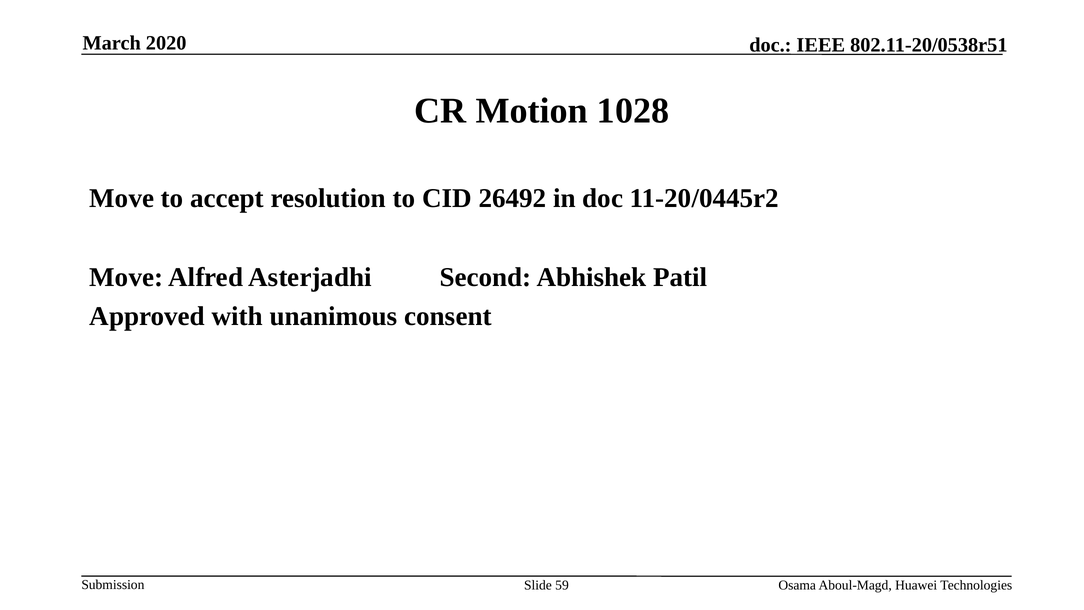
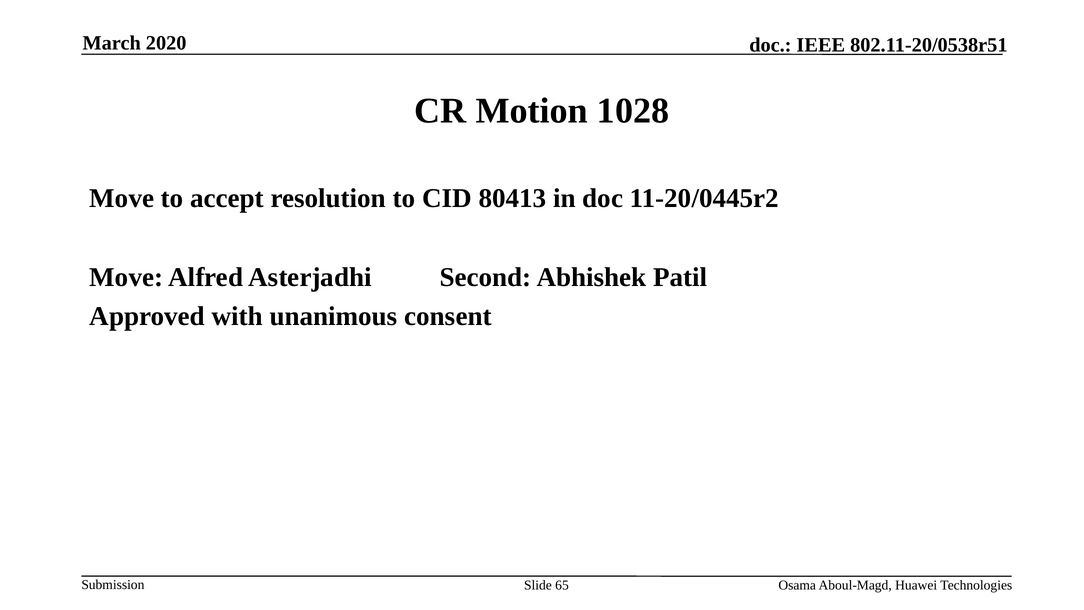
26492: 26492 -> 80413 (512, 198)
59: 59 -> 65 (562, 585)
